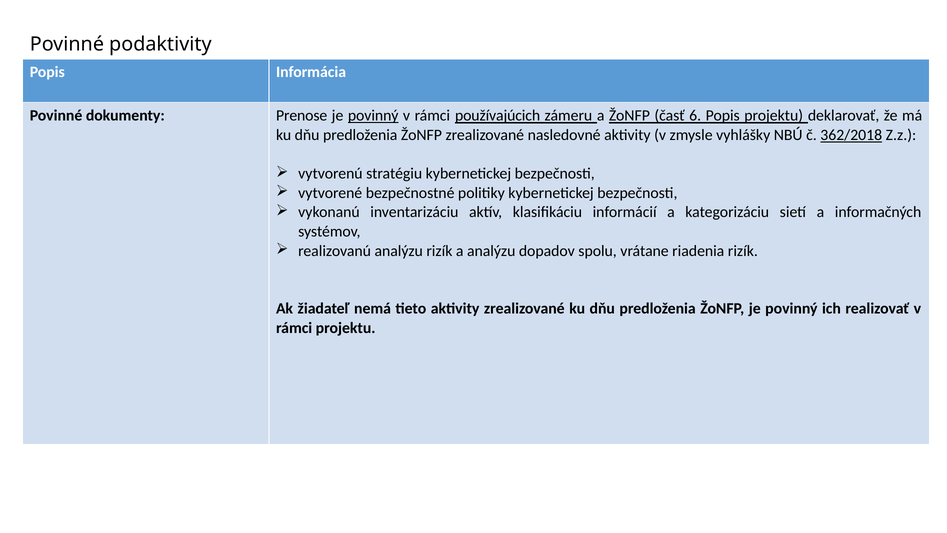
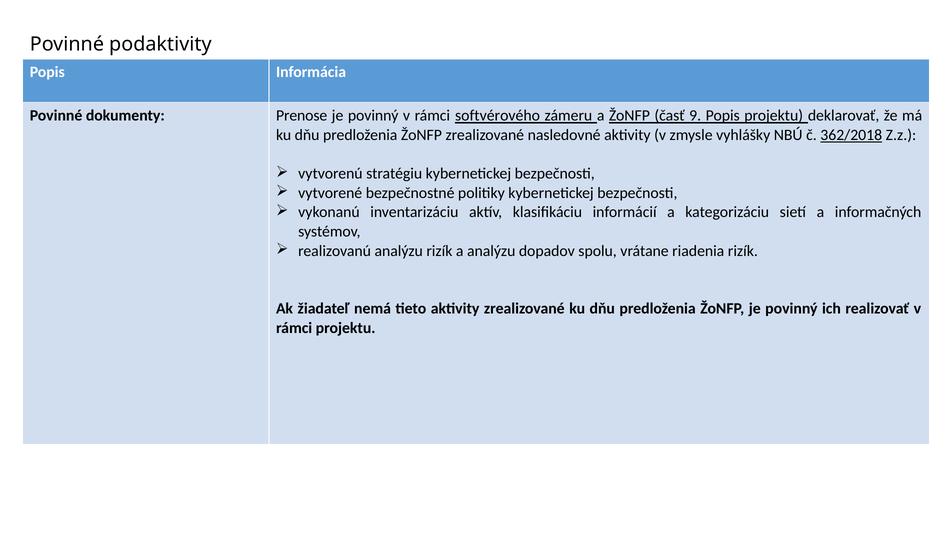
povinný underline: present -> none (373, 116)
používajúcich: používajúcich -> softvérového (498, 116)
6: 6 -> 9 (695, 116)
